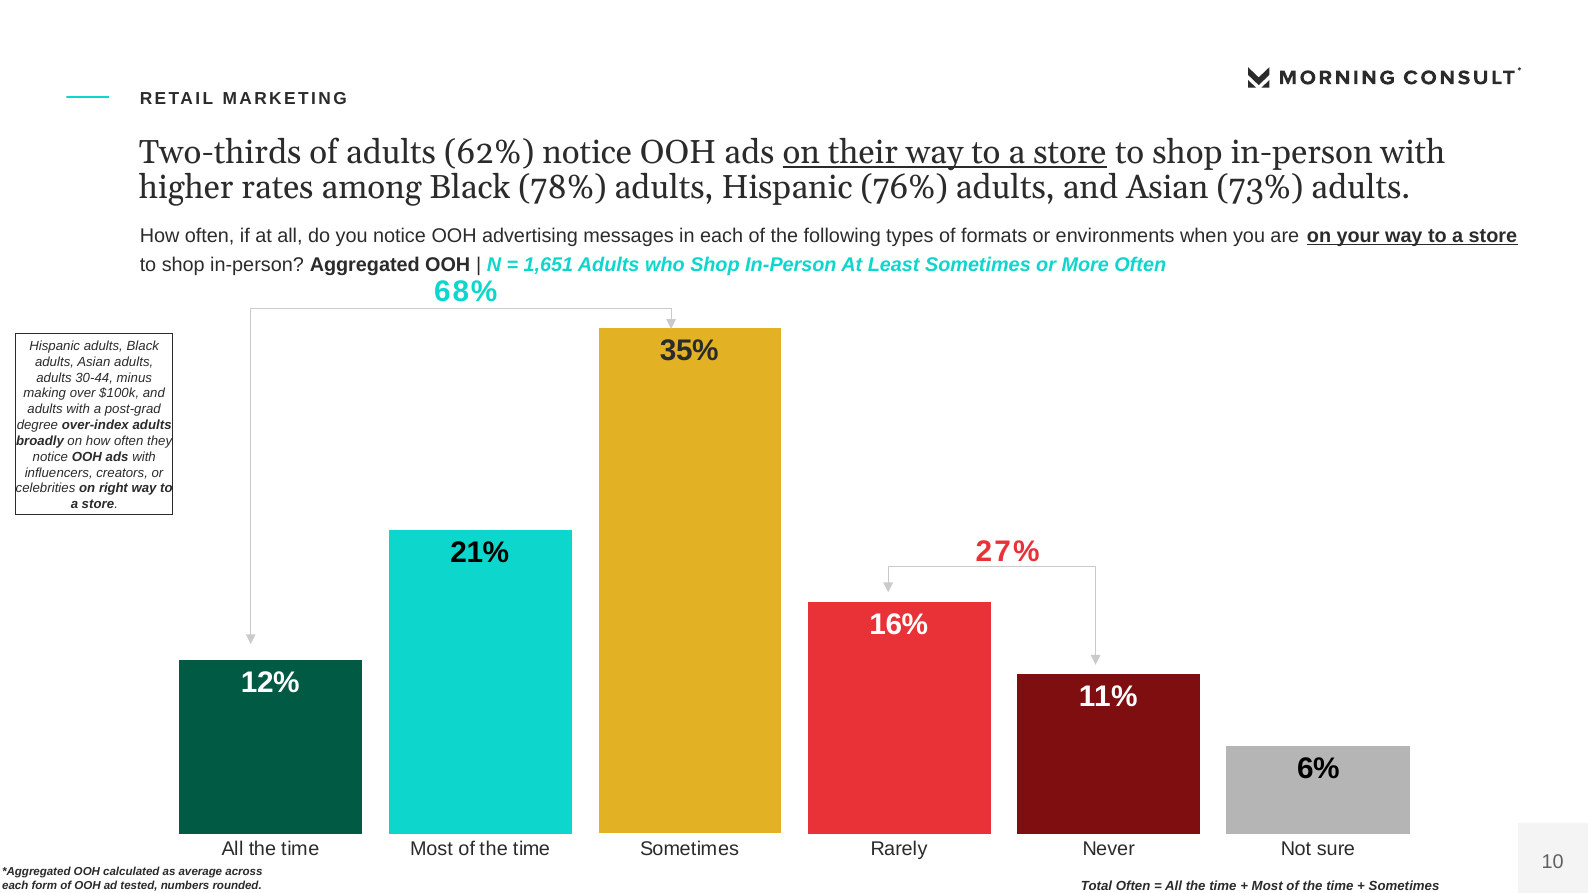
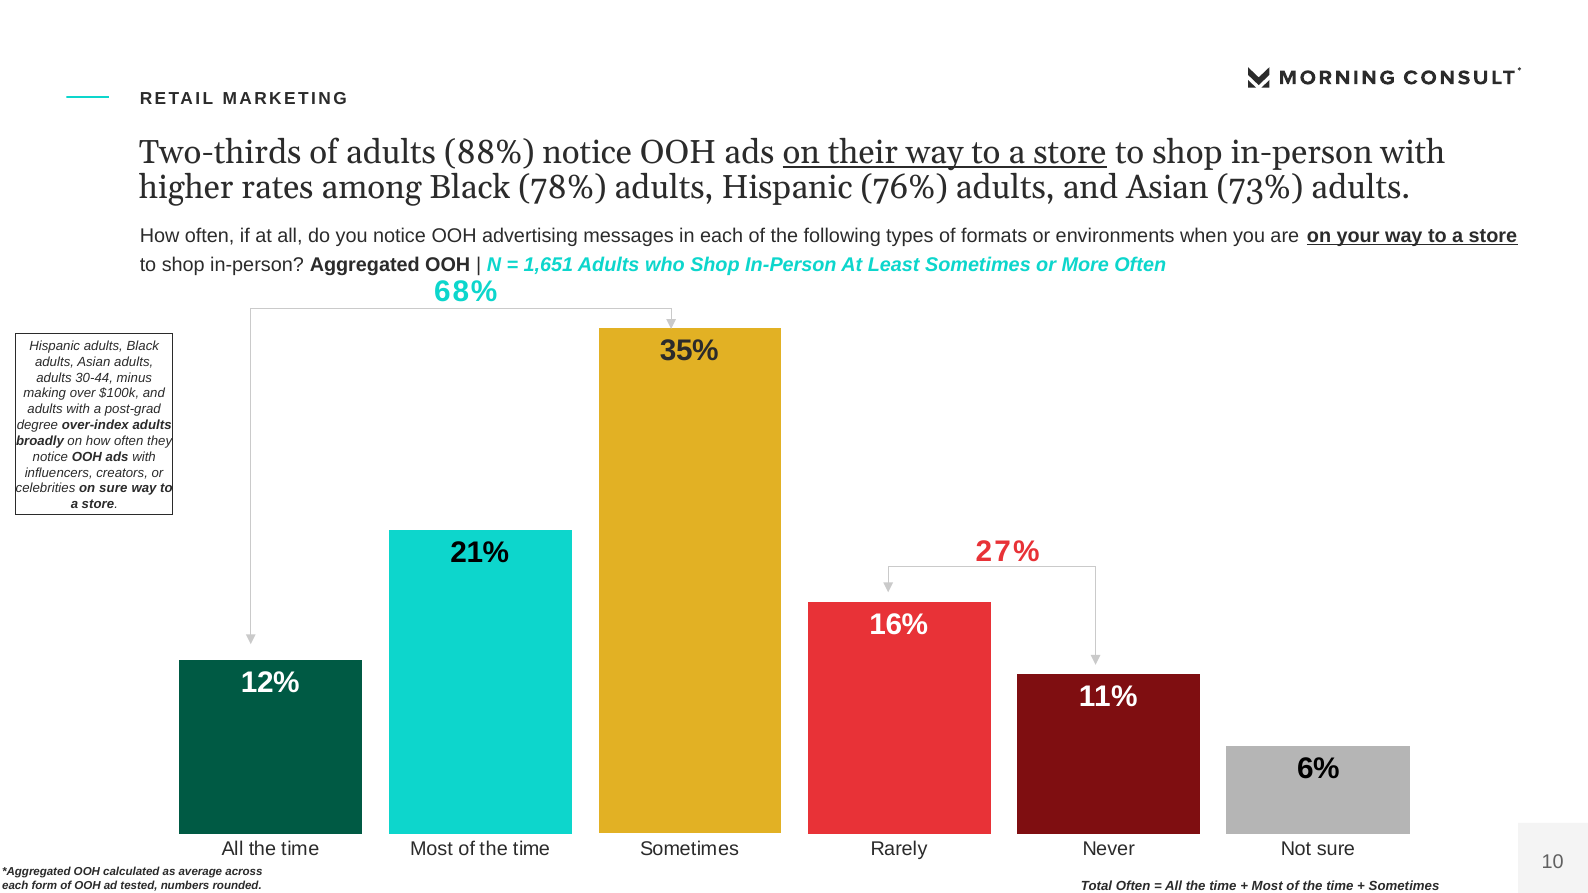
62%: 62% -> 88% (489, 152)
on right: right -> sure (113, 489)
